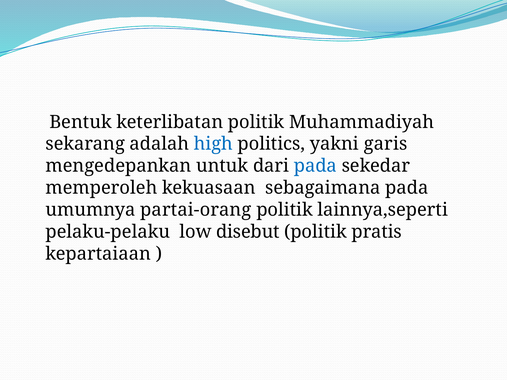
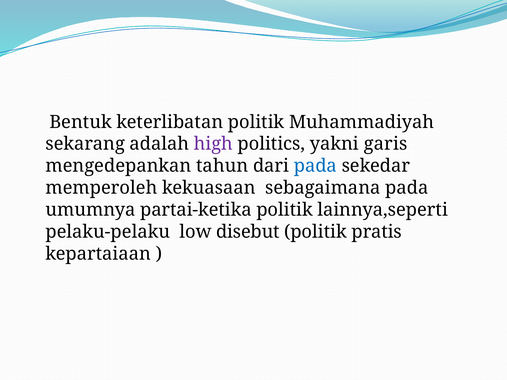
high colour: blue -> purple (213, 144)
untuk: untuk -> tahun (222, 166)
partai-orang: partai-orang -> partai-ketika (196, 210)
